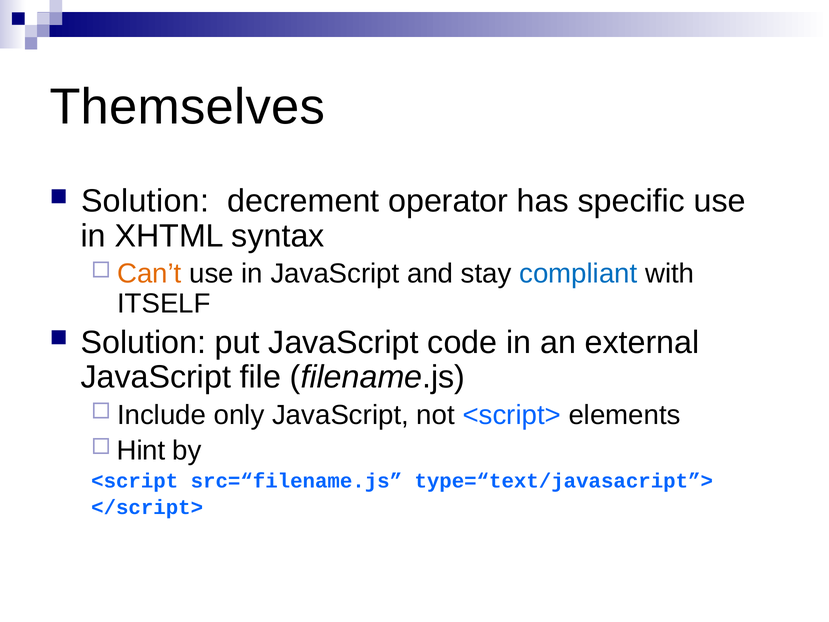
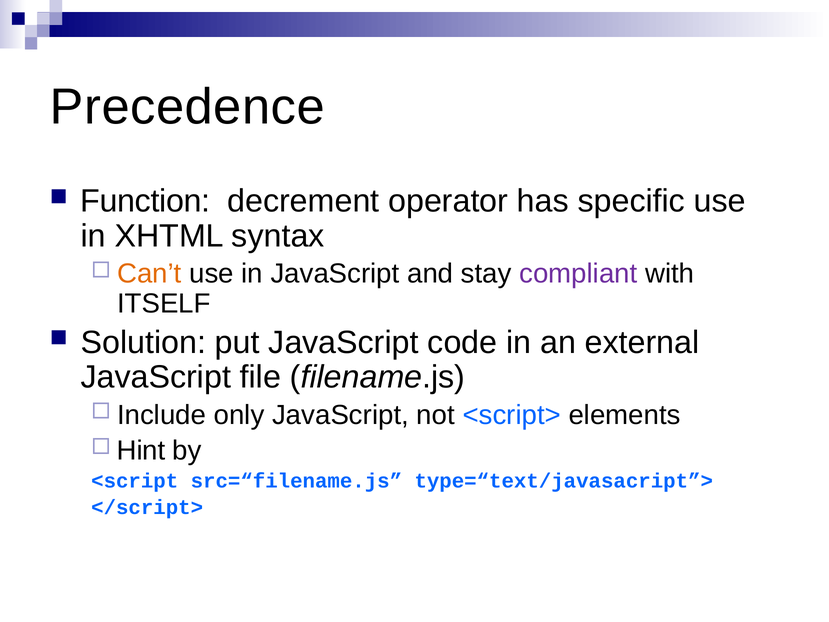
Themselves: Themselves -> Precedence (187, 107)
Solution: Solution -> Function (145, 201)
compliant colour: blue -> purple (578, 274)
